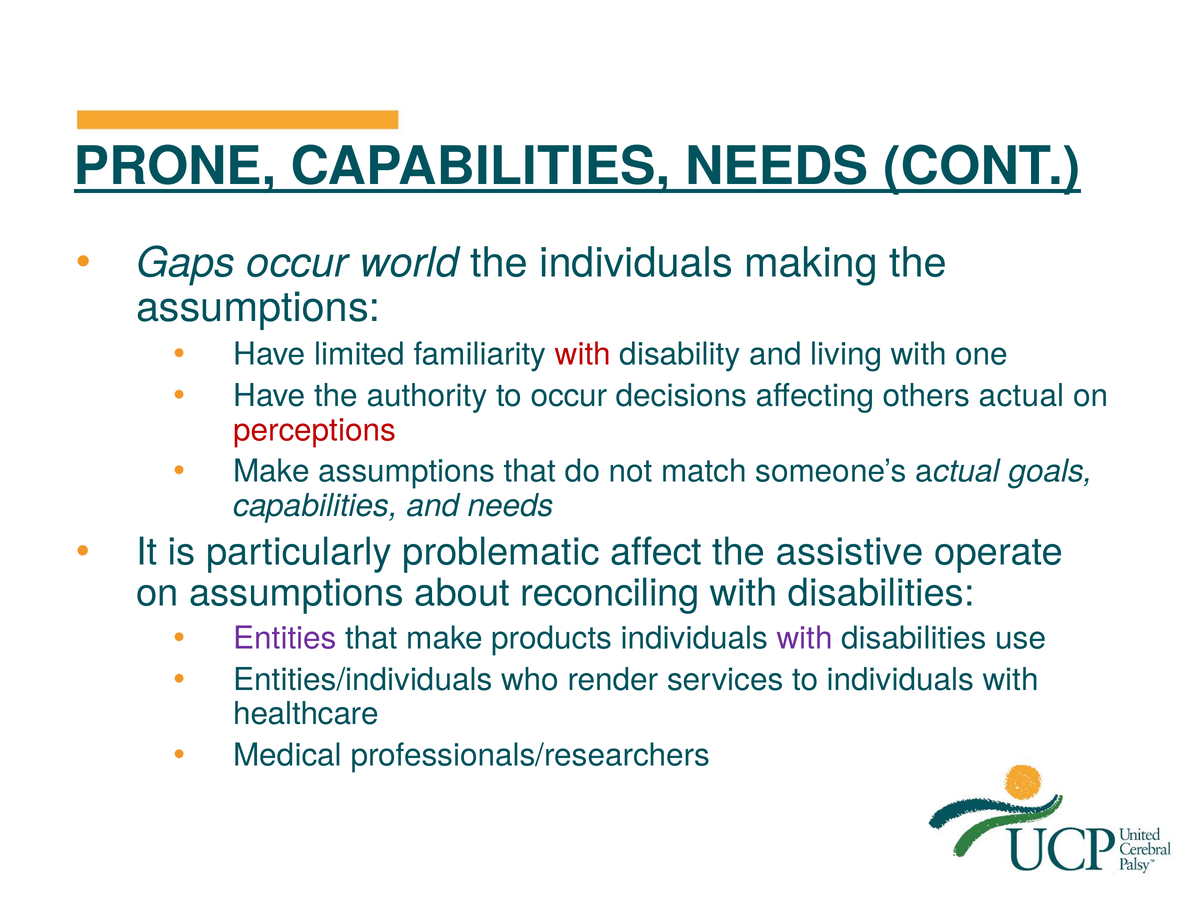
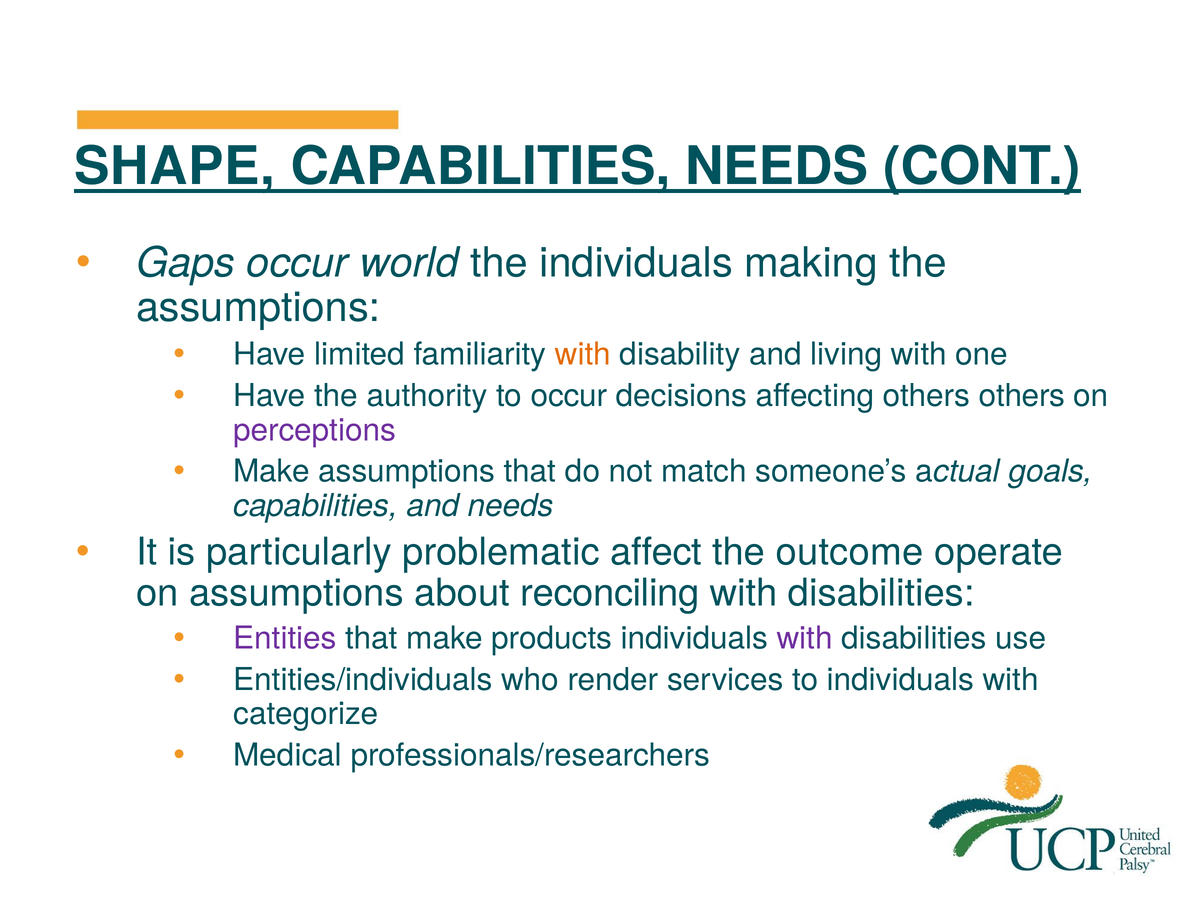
PRONE: PRONE -> SHAPE (175, 167)
with colour: red -> orange (583, 354)
others actual: actual -> others (1022, 396)
perceptions colour: red -> purple (315, 430)
assistive: assistive -> outcome (850, 552)
healthcare: healthcare -> categorize (306, 714)
